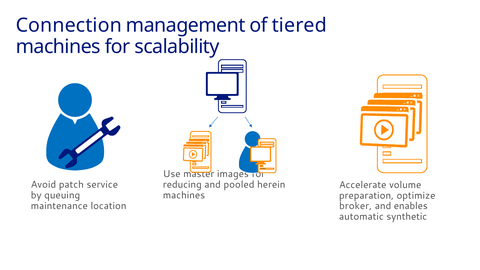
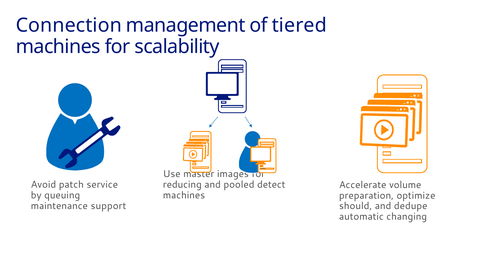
herein: herein -> detect (271, 185)
location: location -> support (108, 206)
broker: broker -> should (356, 206)
enables: enables -> dedupe (411, 206)
synthetic: synthetic -> changing (407, 217)
